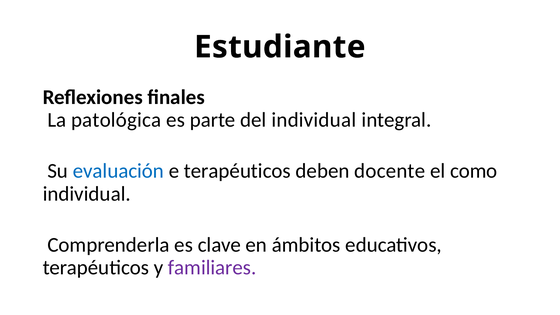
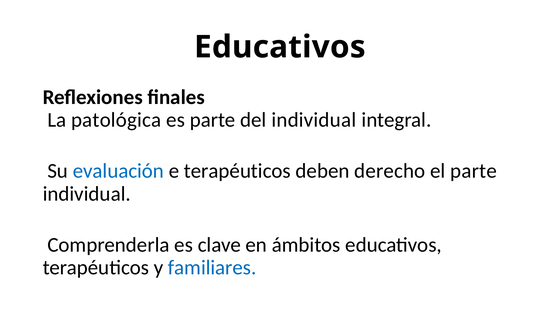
Estudiante: Estudiante -> Educativos (280, 47)
docente: docente -> derecho (390, 171)
el como: como -> parte (474, 171)
familiares colour: purple -> blue (212, 268)
